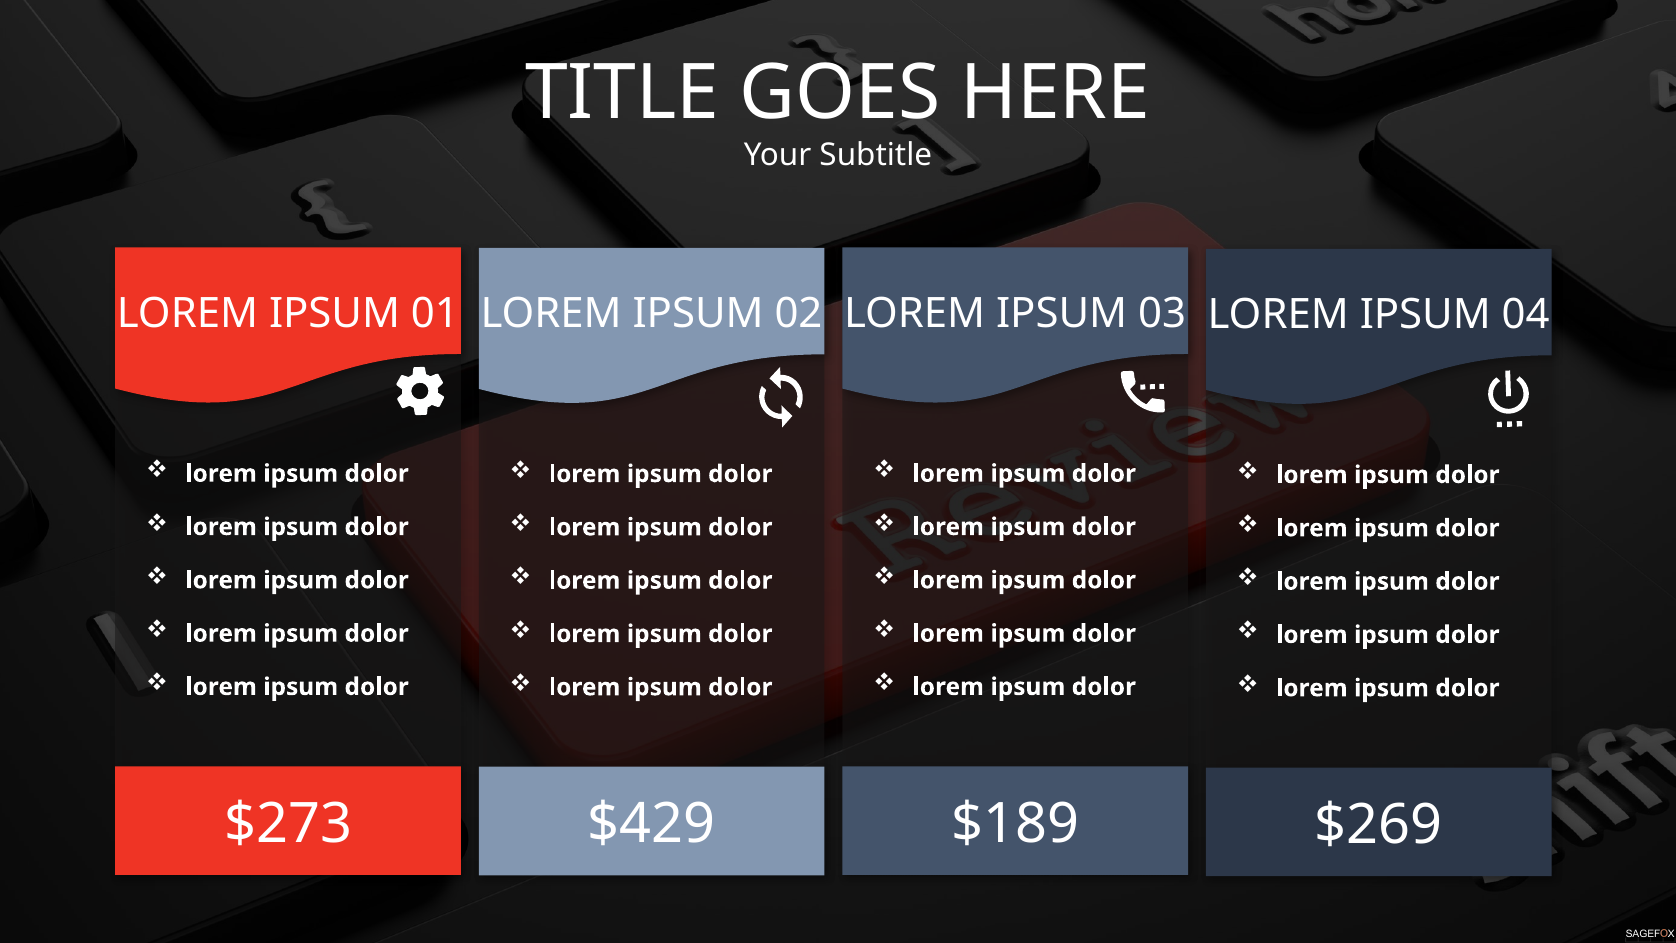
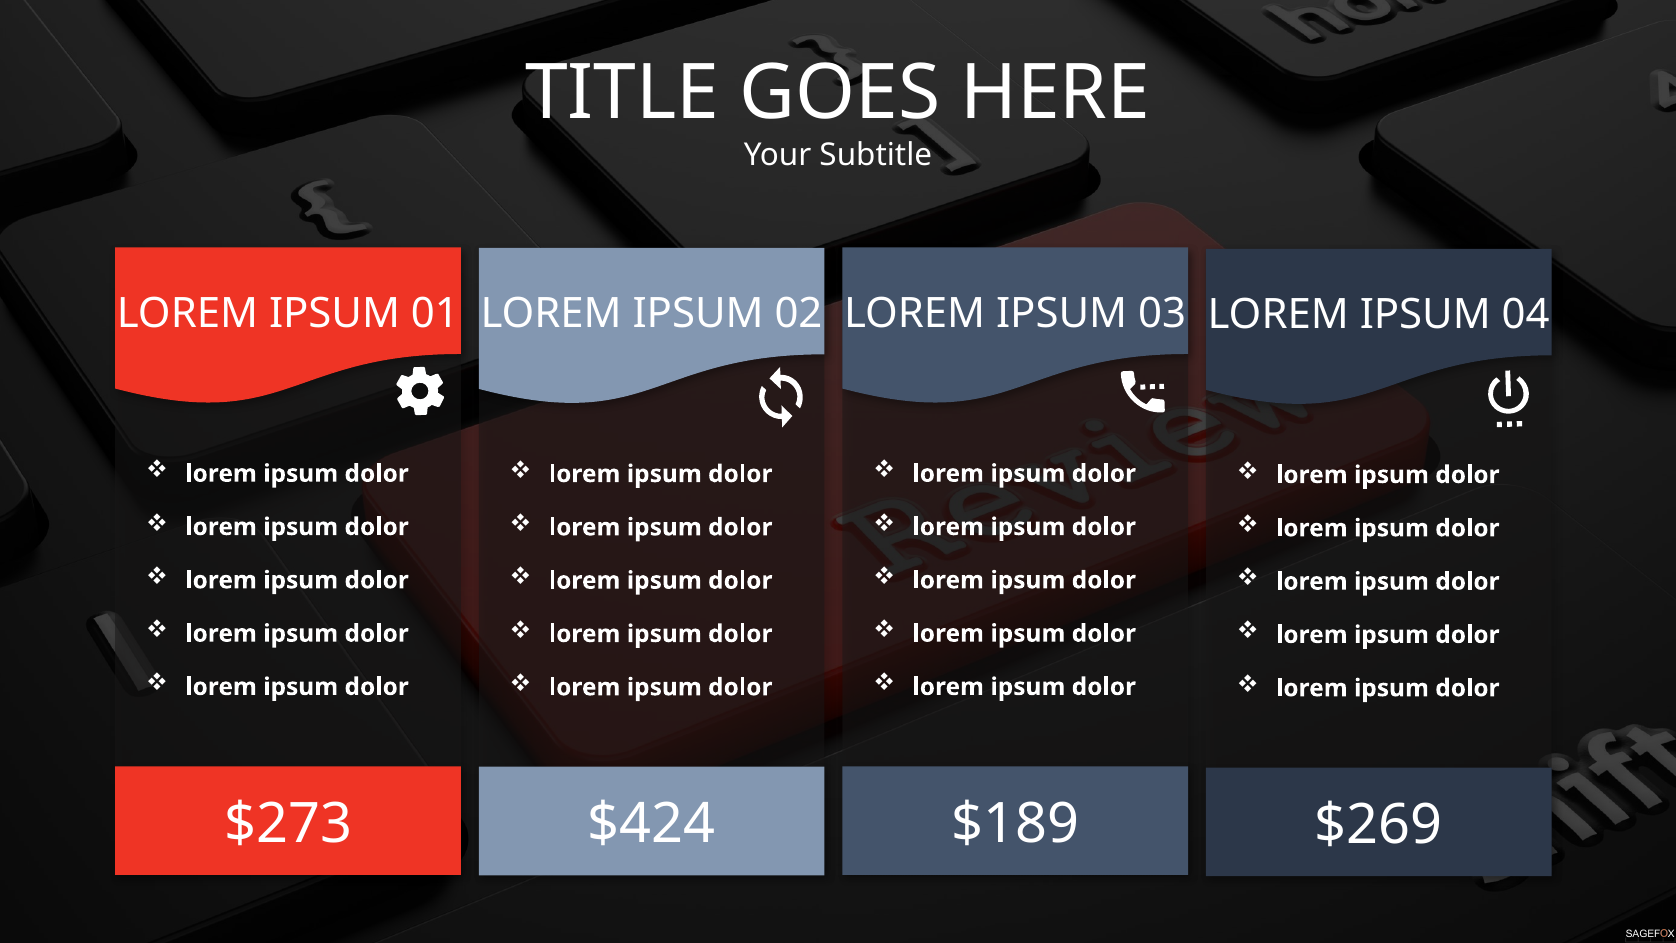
$429: $429 -> $424 (652, 824)
